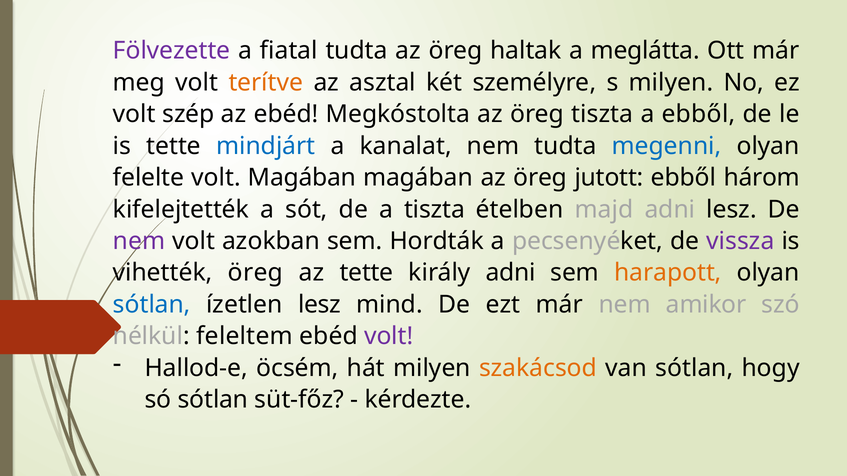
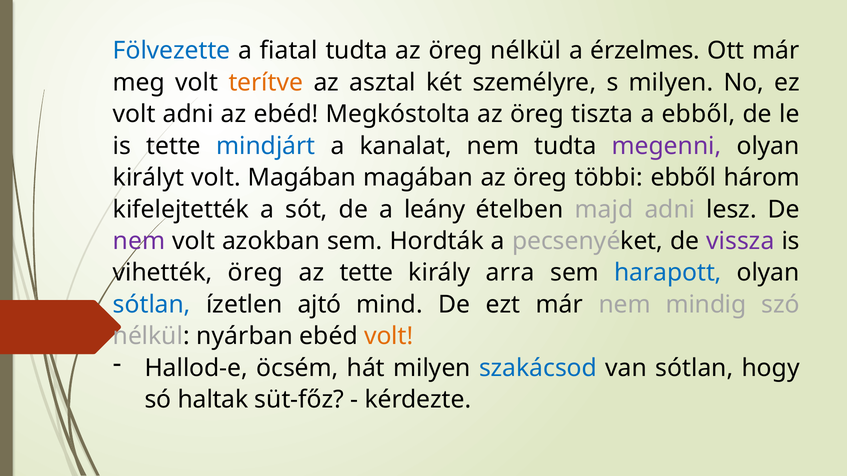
Fölvezette colour: purple -> blue (172, 51)
öreg haltak: haltak -> nélkül (526, 51)
meglátta: meglátta -> érzelmes (645, 51)
volt szép: szép -> adni (188, 114)
megenni colour: blue -> purple (667, 146)
felelte: felelte -> királyt (148, 178)
jutott: jutott -> többi (609, 178)
a tiszta: tiszta -> leány (435, 210)
király adni: adni -> arra (510, 273)
harapott colour: orange -> blue (668, 273)
ízetlen lesz: lesz -> ajtó (320, 305)
amikor: amikor -> mindig (706, 305)
feleltem: feleltem -> nyárban (245, 337)
volt colour: purple -> orange (389, 337)
szakácsod colour: orange -> blue (538, 368)
só sótlan: sótlan -> haltak (213, 400)
